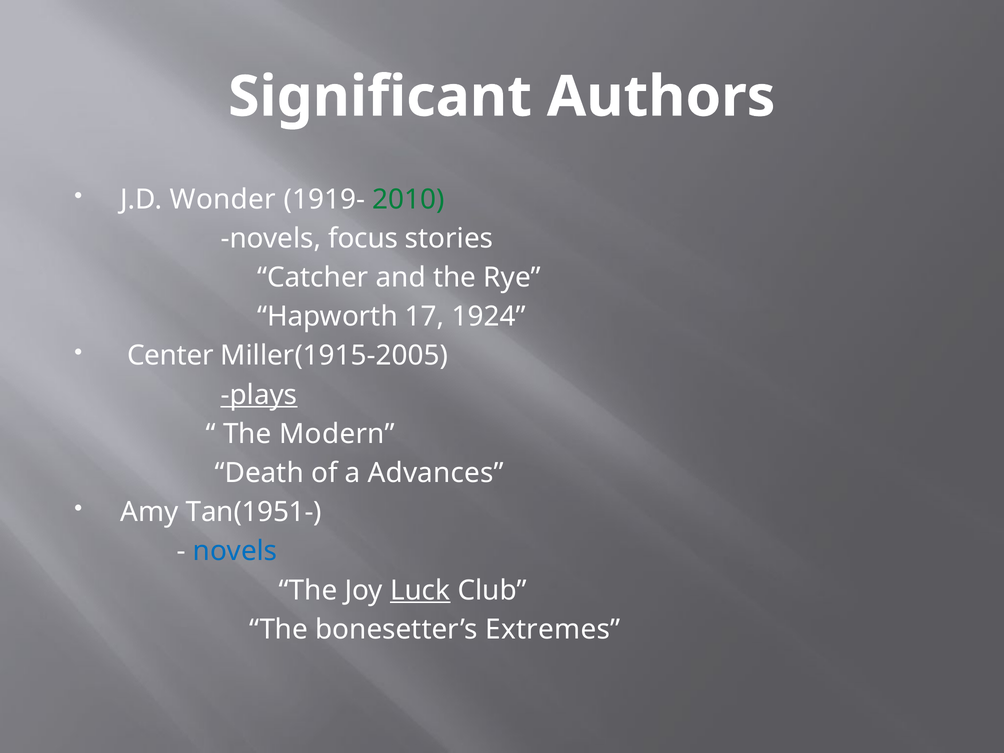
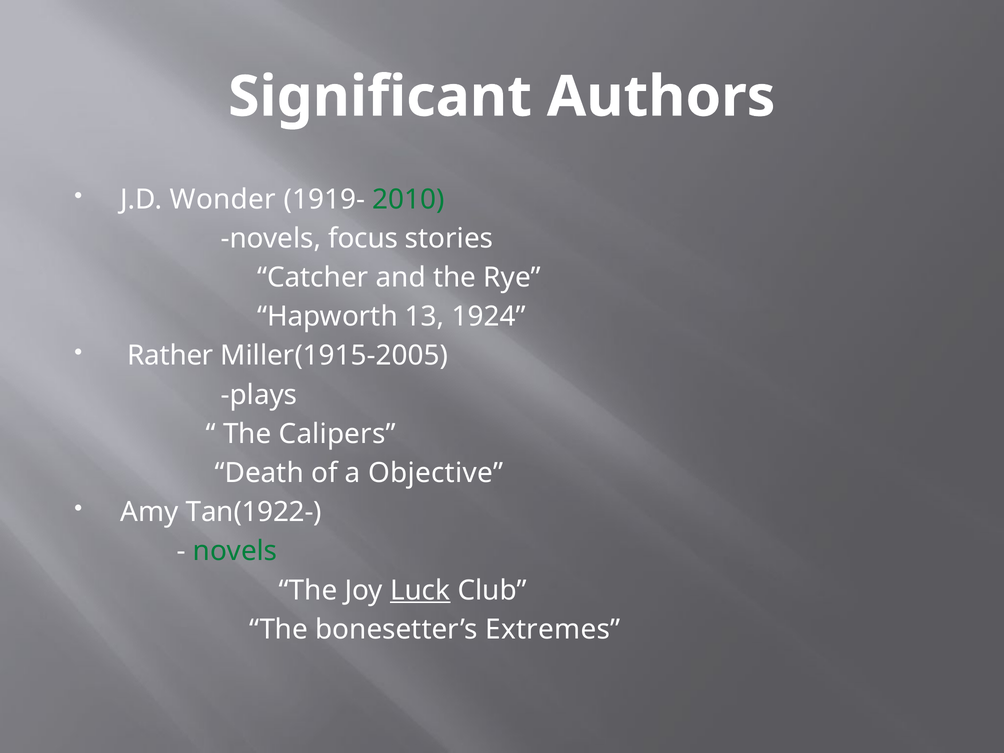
17: 17 -> 13 (425, 317)
Center: Center -> Rather (170, 356)
plays underline: present -> none (259, 395)
Modern: Modern -> Calipers (337, 434)
Advances: Advances -> Objective (436, 473)
Tan(1951-: Tan(1951- -> Tan(1922- (254, 512)
novels colour: blue -> green (235, 551)
